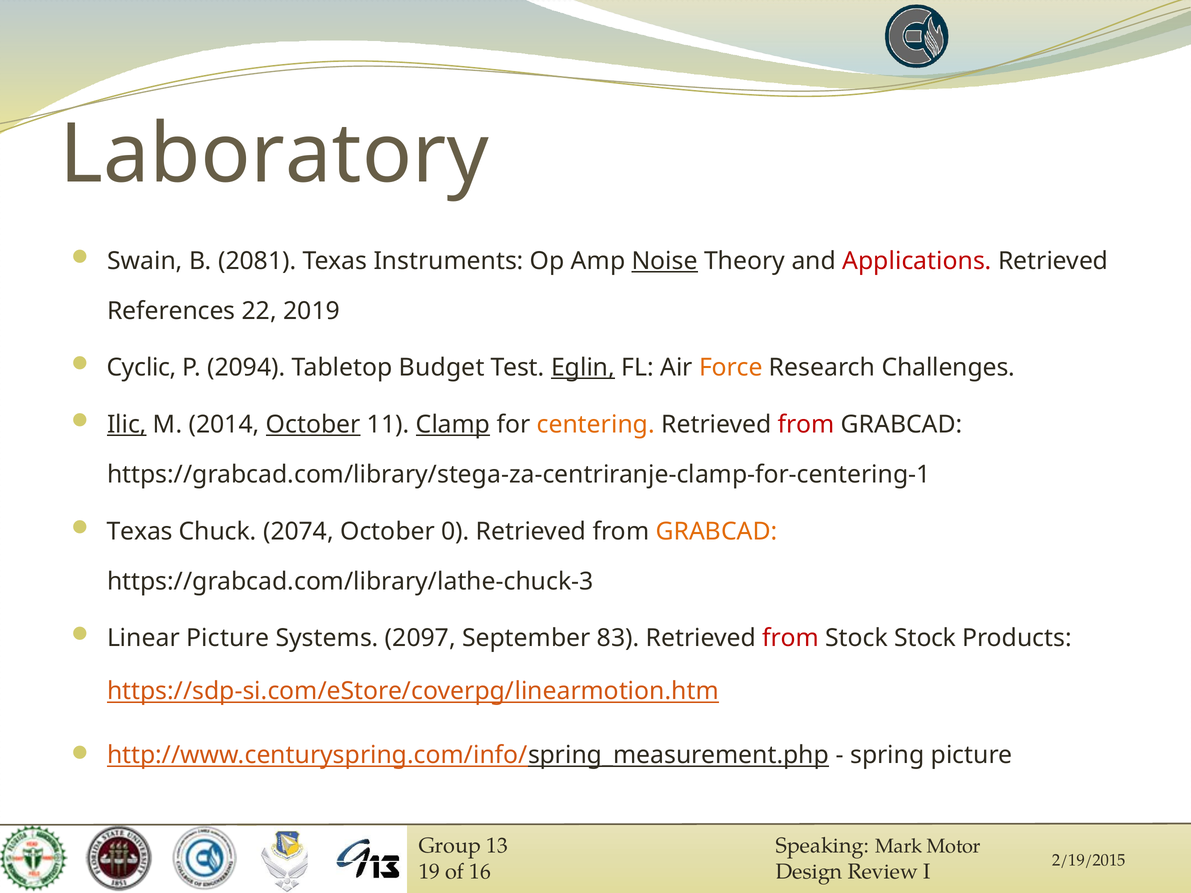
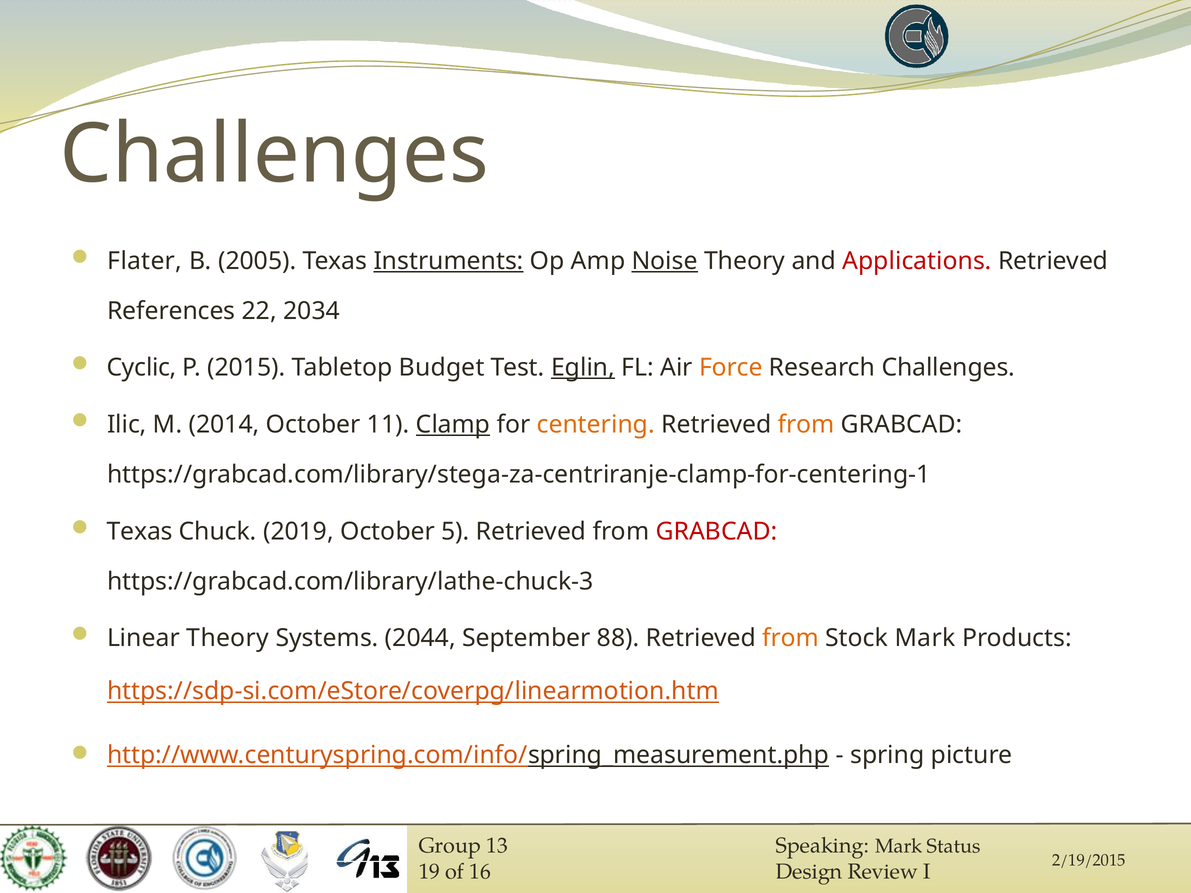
Laboratory: Laboratory -> Challenges (274, 155)
Swain: Swain -> Flater (145, 261)
2081: 2081 -> 2005 (257, 261)
Instruments underline: none -> present (449, 261)
2019: 2019 -> 2034 (312, 311)
2094: 2094 -> 2015 (246, 368)
Ilic underline: present -> none (127, 425)
October underline: present -> none (313, 425)
from colour: red -> orange (806, 425)
2074: 2074 -> 2019 (298, 532)
0: 0 -> 5 (455, 532)
GRABCAD colour: orange -> red (716, 532)
Linear Picture: Picture -> Theory (228, 638)
2097: 2097 -> 2044 (420, 638)
83: 83 -> 88 (618, 638)
from colour: red -> orange (791, 638)
Stock Stock: Stock -> Mark (925, 638)
Motor: Motor -> Status (954, 847)
